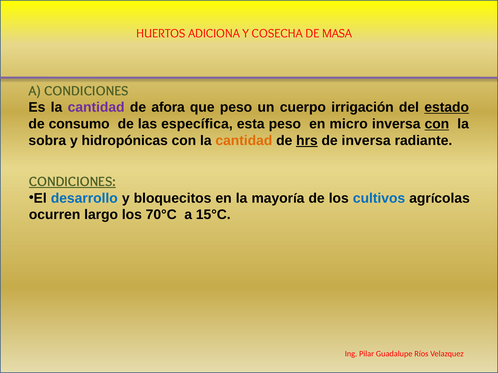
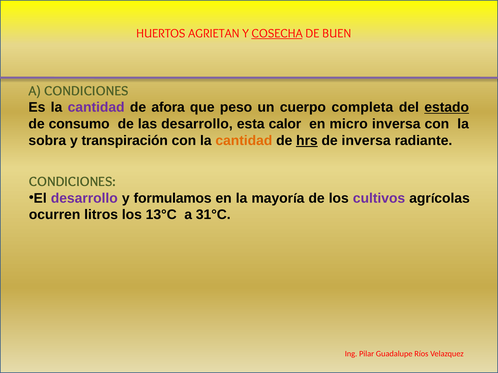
ADICIONA: ADICIONA -> AGRIETAN (214, 33)
COSECHA underline: none -> present (277, 33)
MASA: MASA -> BUEN (337, 33)
irrigación: irrigación -> completa (362, 108)
las específica: específica -> desarrollo (197, 124)
esta peso: peso -> calor (285, 124)
con underline: present -> none (437, 124)
hidropónicas: hidropónicas -> transpiración (125, 141)
CONDICIONES underline: present -> none (72, 182)
desarrollo colour: blue -> purple (84, 198)
bloquecitos: bloquecitos -> formulamos (173, 198)
cultivos colour: blue -> purple (379, 198)
largo: largo -> litros (101, 215)
70°C: 70°C -> 13°C (161, 215)
15°C: 15°C -> 31°C (213, 215)
